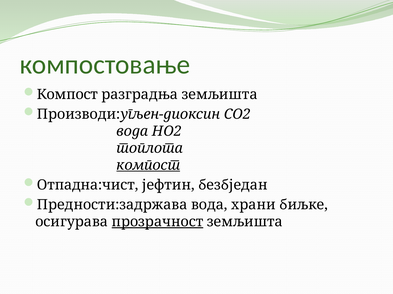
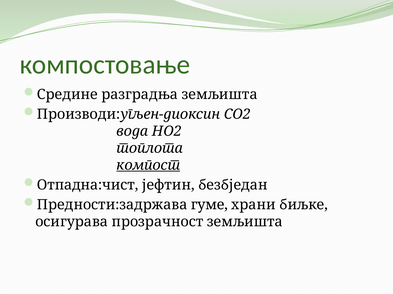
Компост: Компост -> Средине (67, 95)
Предности:задржава вода: вода -> гуме (209, 205)
прозрачност underline: present -> none (157, 222)
